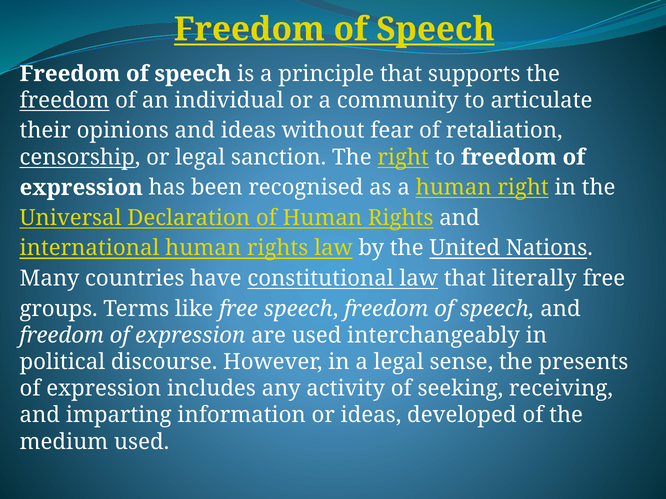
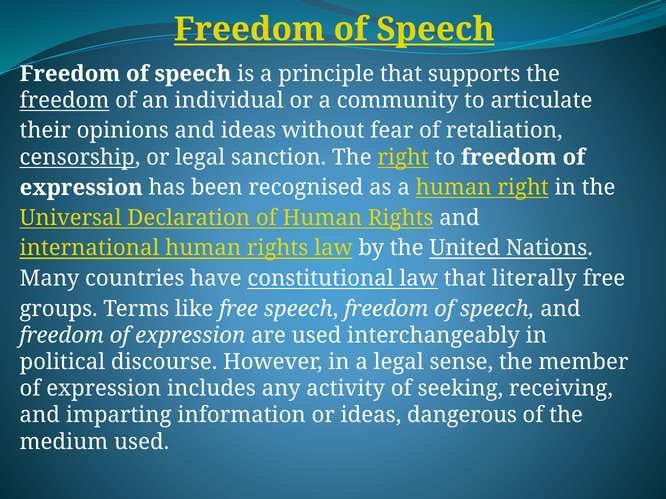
presents: presents -> member (583, 362)
developed: developed -> dangerous (462, 416)
